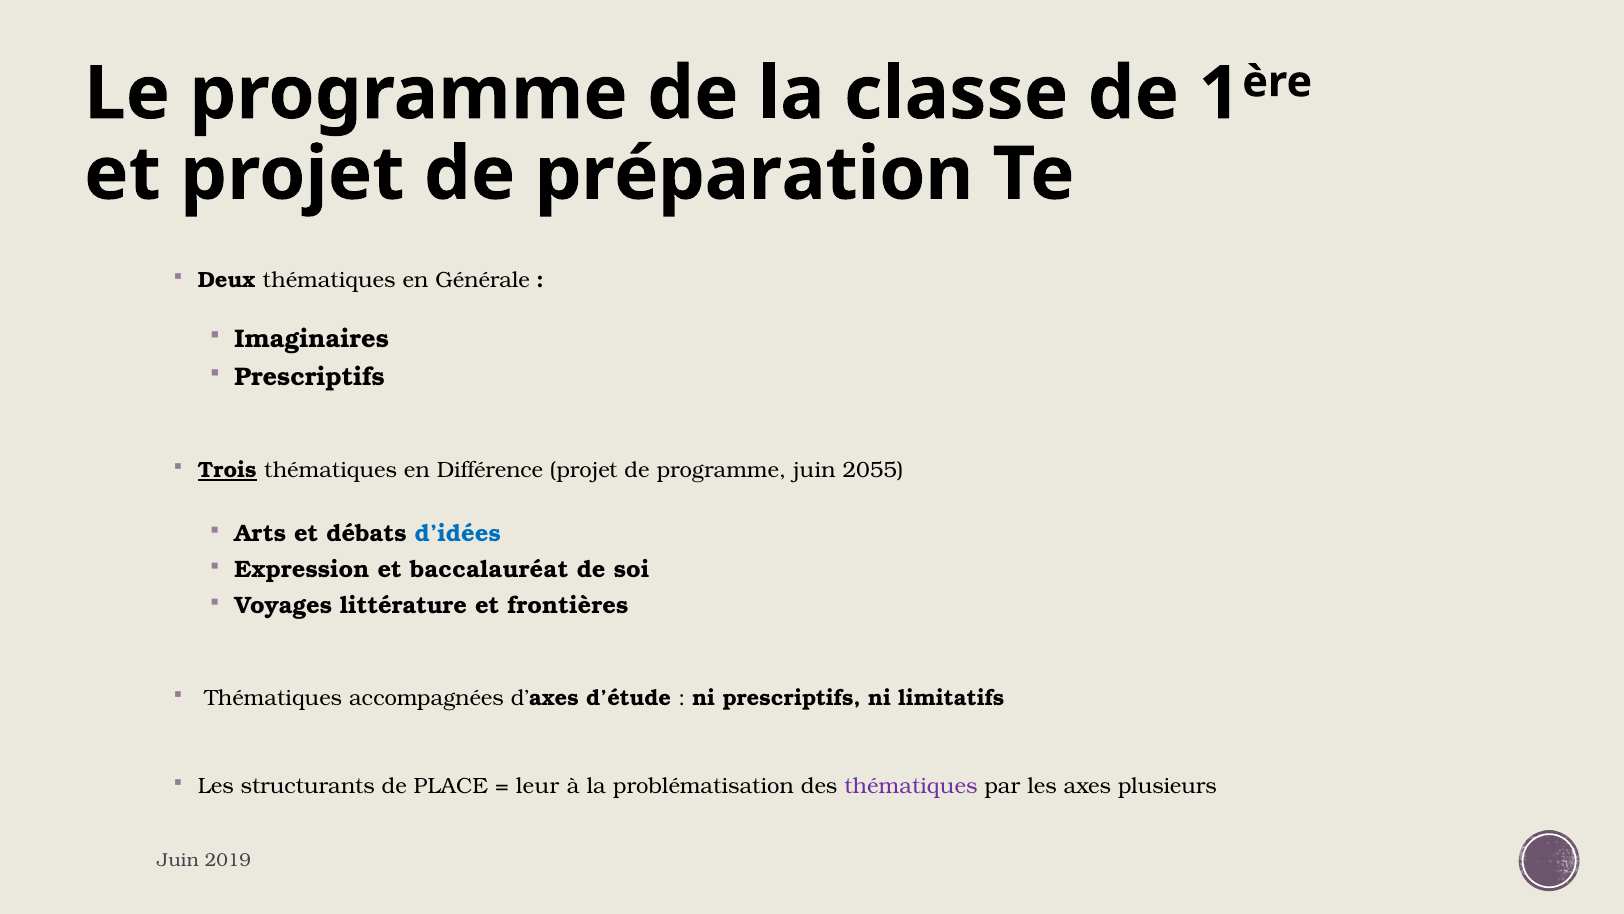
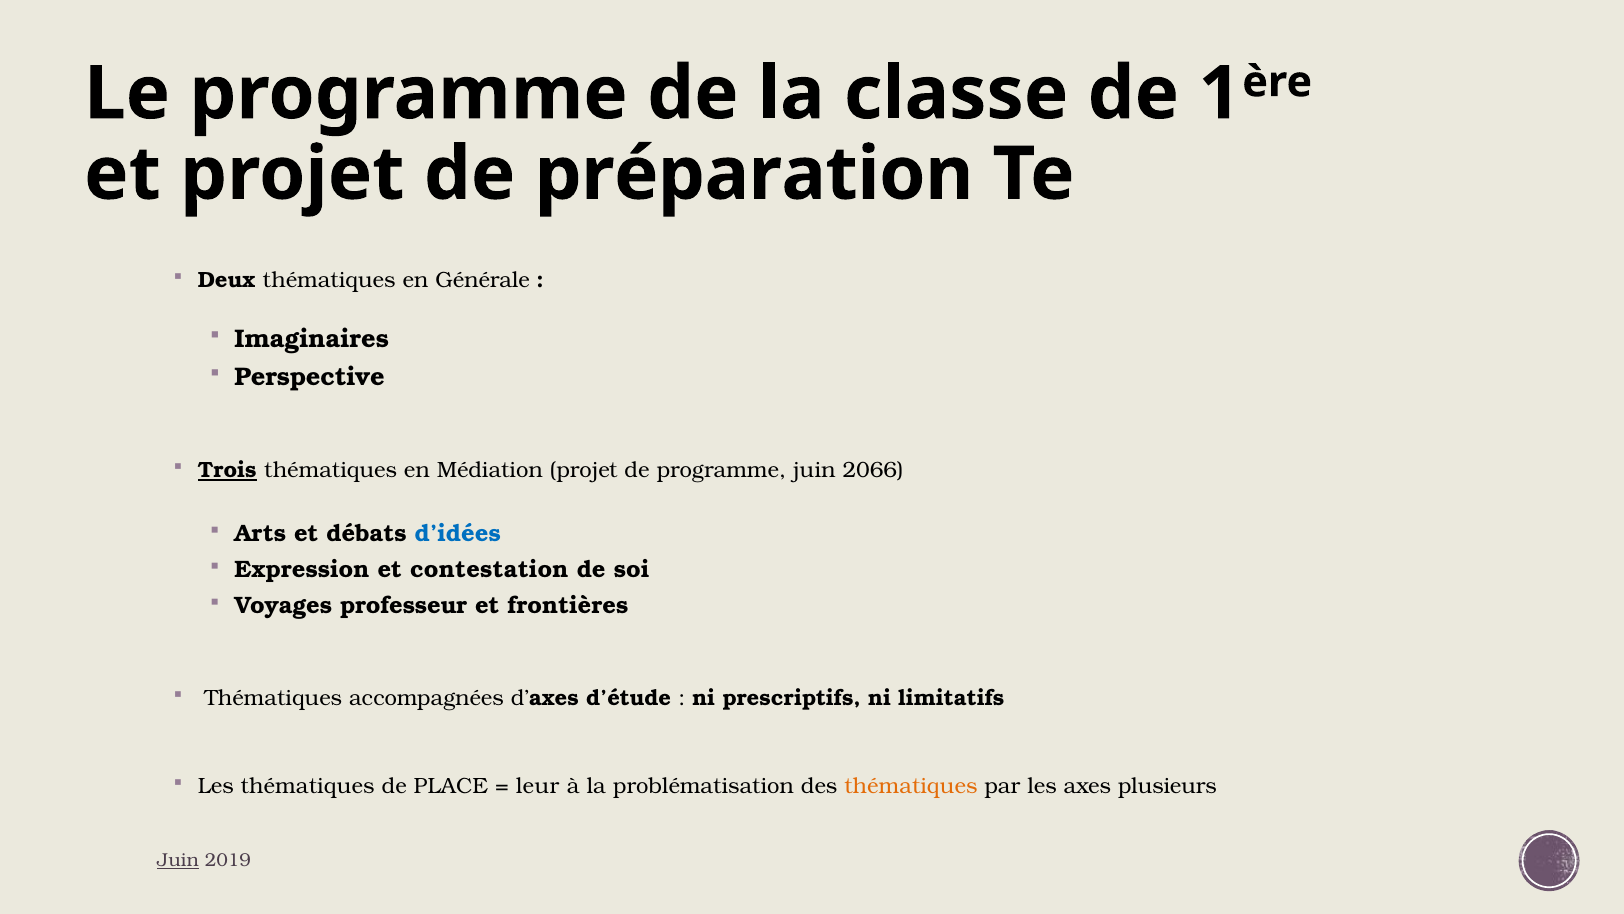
Prescriptifs: Prescriptifs -> Perspective (310, 377)
Différence: Différence -> Médiation (490, 470)
2055: 2055 -> 2066 (873, 470)
baccalauréat: baccalauréat -> contestation (489, 569)
littérature: littérature -> professeur (404, 605)
Les structurants: structurants -> thématiques (308, 786)
thématiques colour: purple -> orange (911, 786)
Juin underline: none -> present (178, 860)
